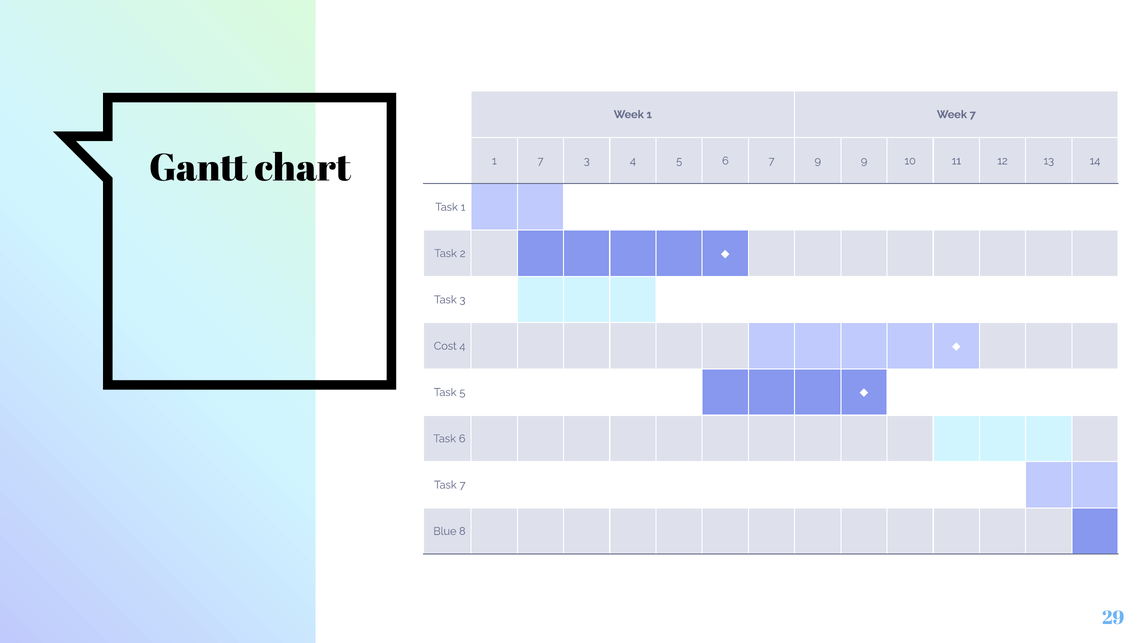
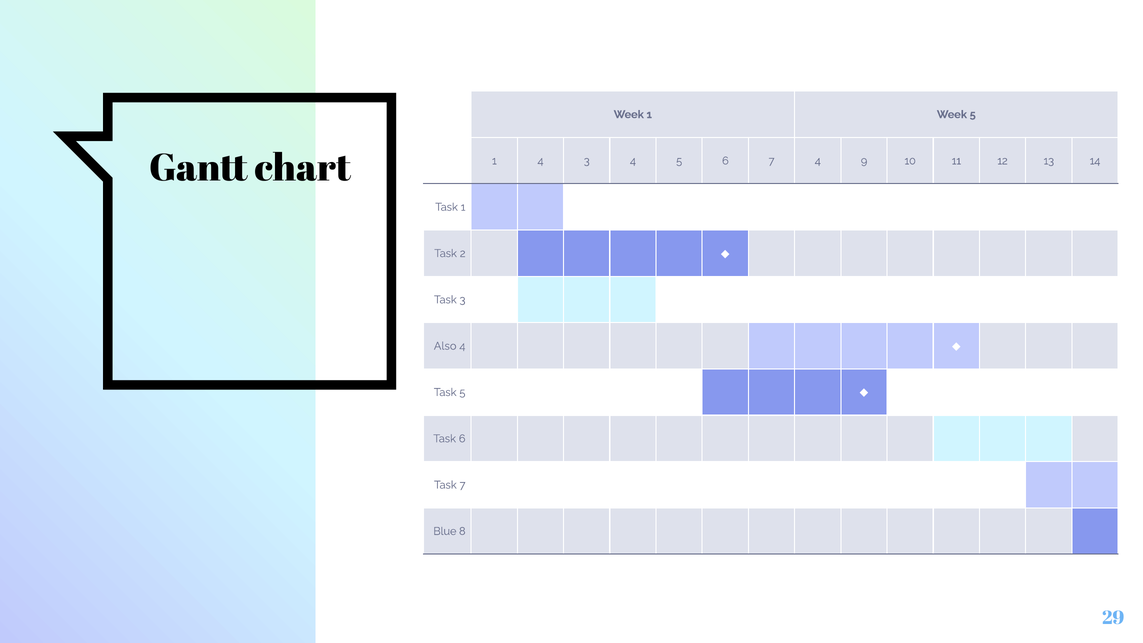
Week 7: 7 -> 5 (973, 114)
1 7: 7 -> 4 (541, 161)
7 9: 9 -> 4 (818, 161)
Cost: Cost -> Also (445, 346)
